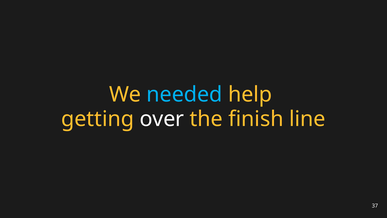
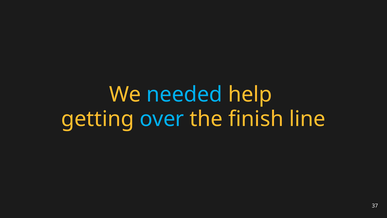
over colour: white -> light blue (162, 119)
